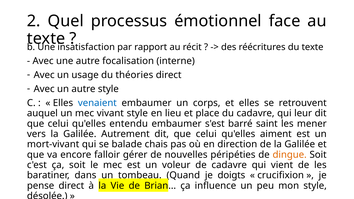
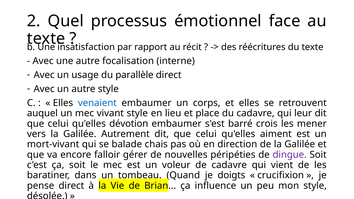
théories: théories -> parallèle (134, 75)
entendu: entendu -> dévotion (129, 124)
saint: saint -> crois (267, 124)
dingue colour: orange -> purple (290, 155)
